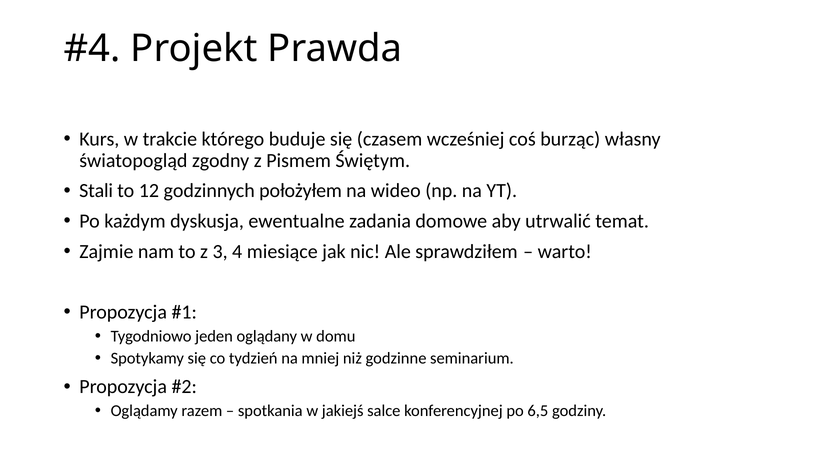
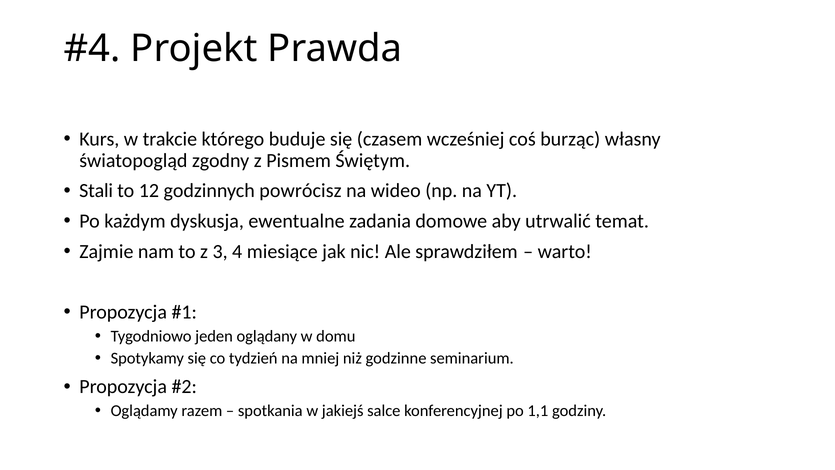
położyłem: położyłem -> powrócisz (300, 191)
6,5: 6,5 -> 1,1 (538, 411)
